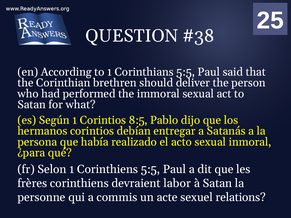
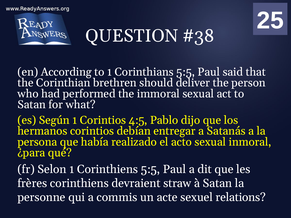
8:5: 8:5 -> 4:5 (138, 120)
labor: labor -> straw (177, 183)
